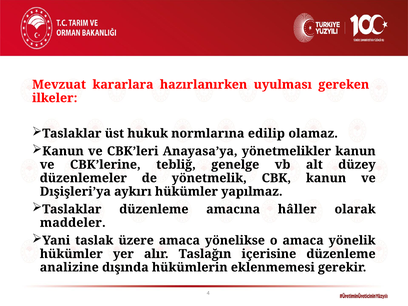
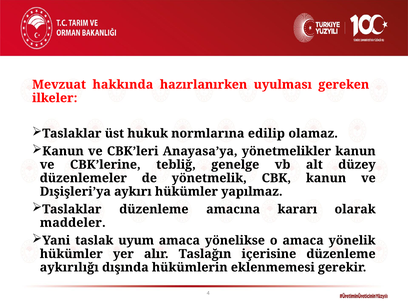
kararlara: kararlara -> hakkında (123, 85)
hâller: hâller -> kararı (297, 209)
üzere: üzere -> uyum (136, 240)
analizine: analizine -> aykırılığı (69, 267)
